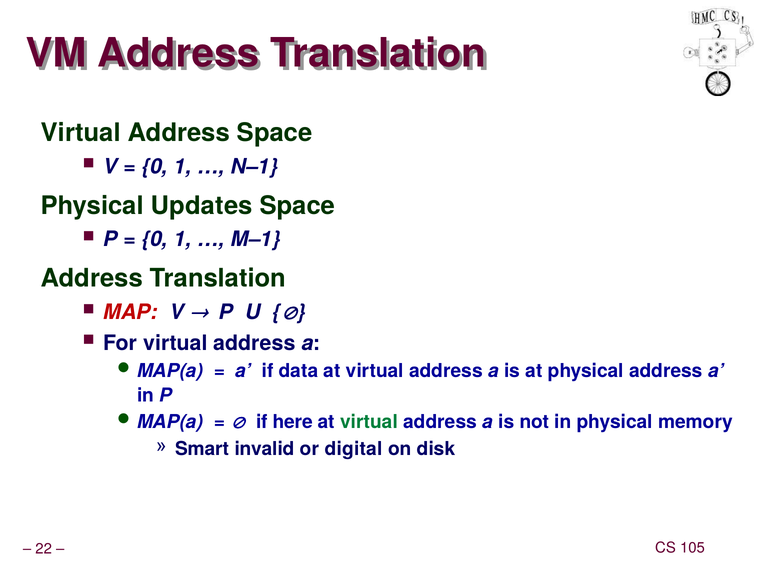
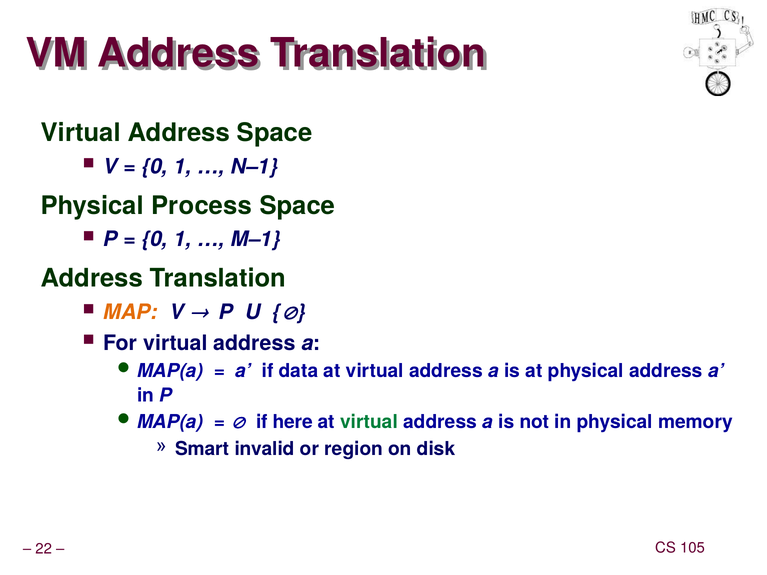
Updates: Updates -> Process (202, 206)
MAP colour: red -> orange (131, 312)
digital: digital -> region (354, 449)
